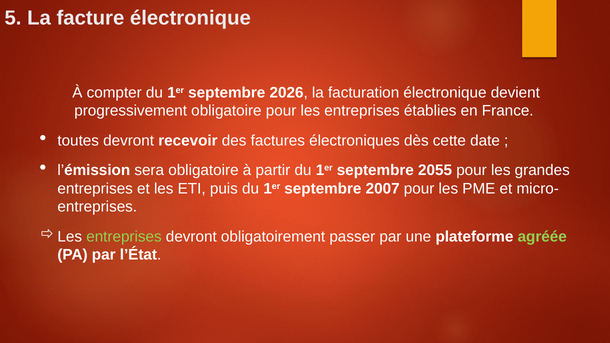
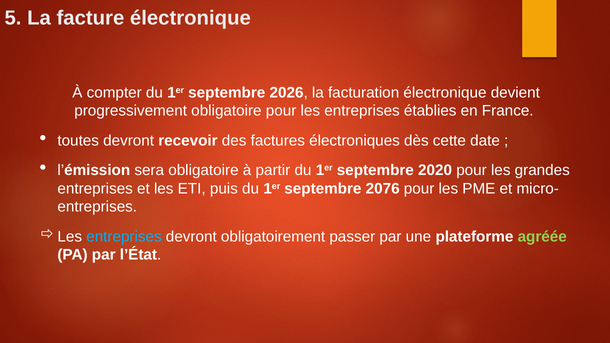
2055: 2055 -> 2020 (435, 170)
2007: 2007 -> 2076 (383, 189)
entreprises colour: light green -> light blue (124, 237)
